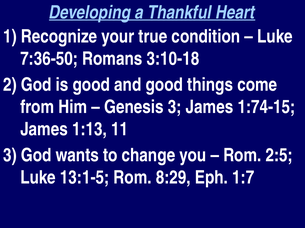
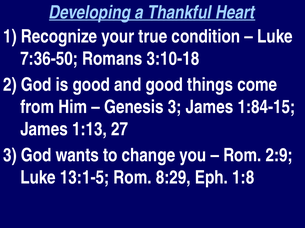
1:74-15: 1:74-15 -> 1:84-15 (266, 107)
11: 11 -> 27 (120, 130)
2:5: 2:5 -> 2:9 (279, 156)
1:7: 1:7 -> 1:8 (243, 178)
